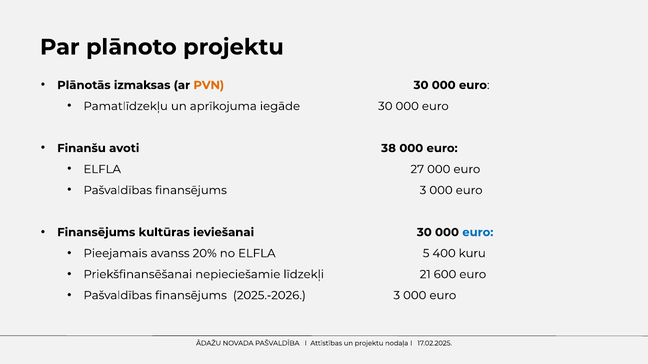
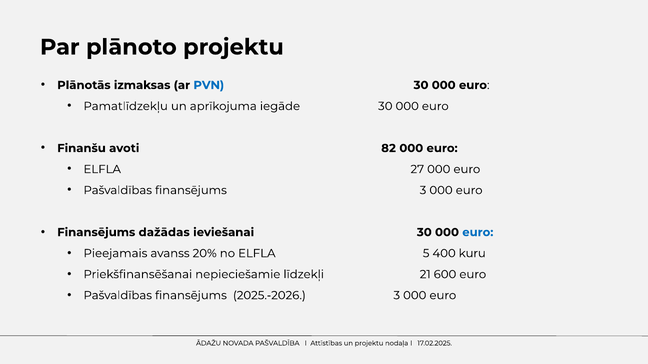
PVN colour: orange -> blue (209, 85)
38: 38 -> 82 (389, 148)
kultūras: kultūras -> dažādas (164, 233)
